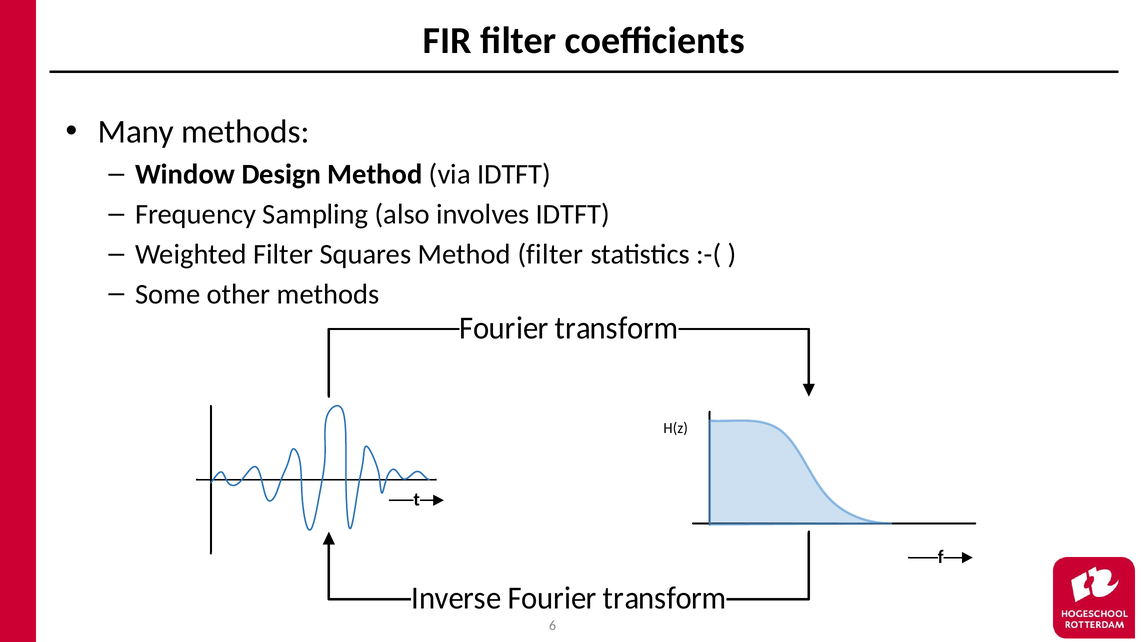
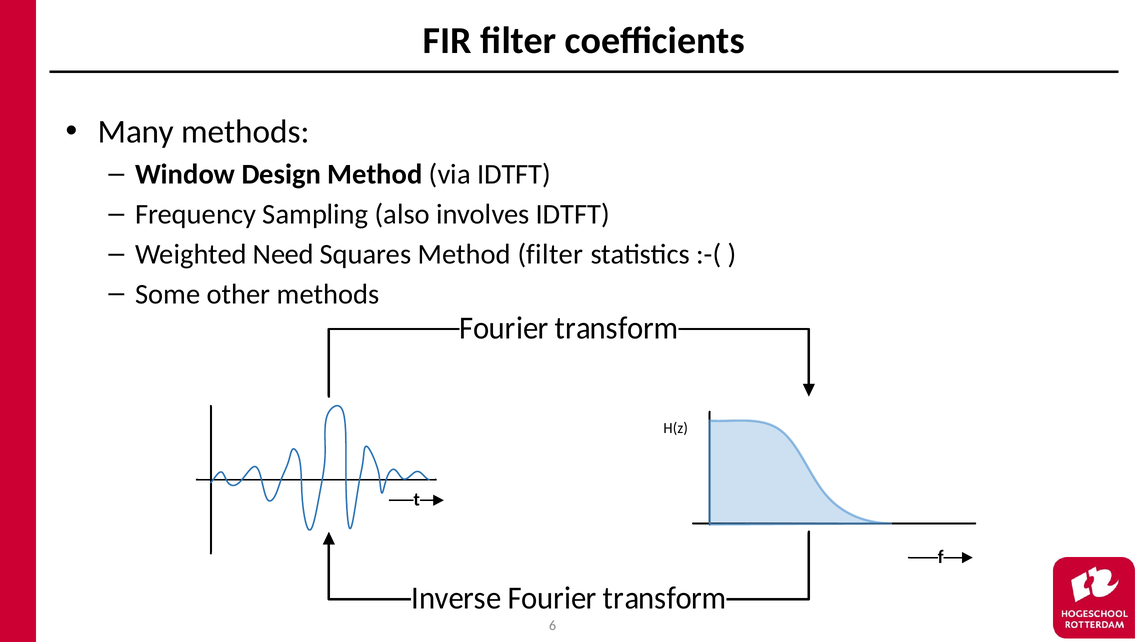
Weighted Filter: Filter -> Need (283, 254)
